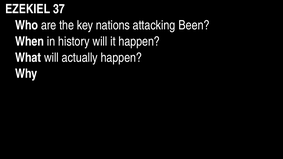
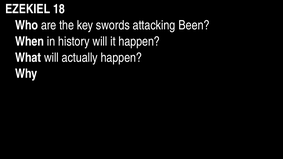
37: 37 -> 18 (59, 9)
nations: nations -> swords (113, 25)
